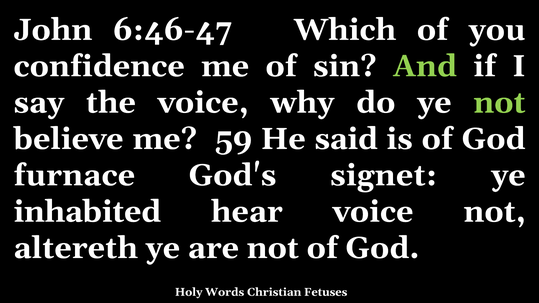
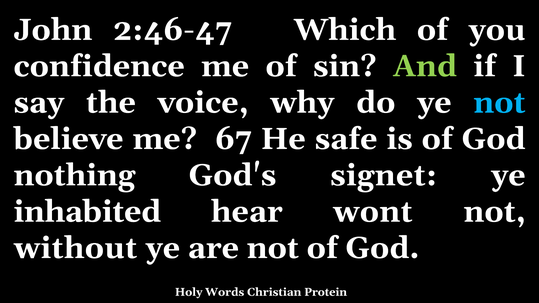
6:46-47: 6:46-47 -> 2:46-47 (172, 30)
not colour: light green -> light blue (499, 103)
59: 59 -> 67 (233, 139)
said: said -> safe (346, 139)
furnace: furnace -> nothing (74, 175)
hear voice: voice -> wont (373, 212)
altereth: altereth -> without (76, 248)
Fetuses: Fetuses -> Protein (326, 292)
